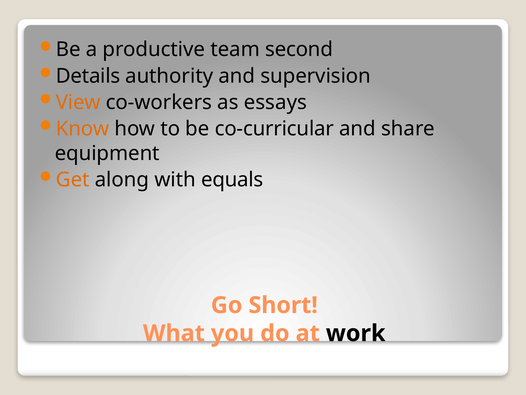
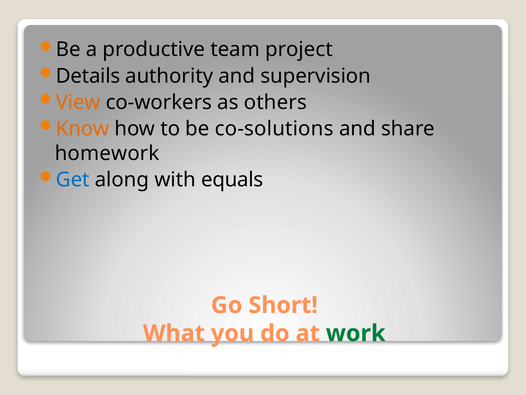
second: second -> project (299, 49)
essays: essays -> others (275, 102)
co-curricular: co-curricular -> co-solutions (274, 129)
equipment: equipment -> homework (107, 153)
Get colour: orange -> blue (73, 180)
work colour: black -> green (356, 333)
